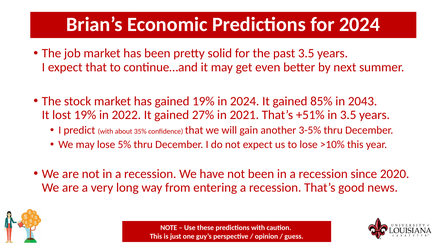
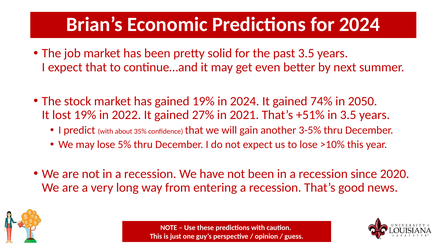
85%: 85% -> 74% (321, 101)
2043: 2043 -> 2050 (363, 101)
